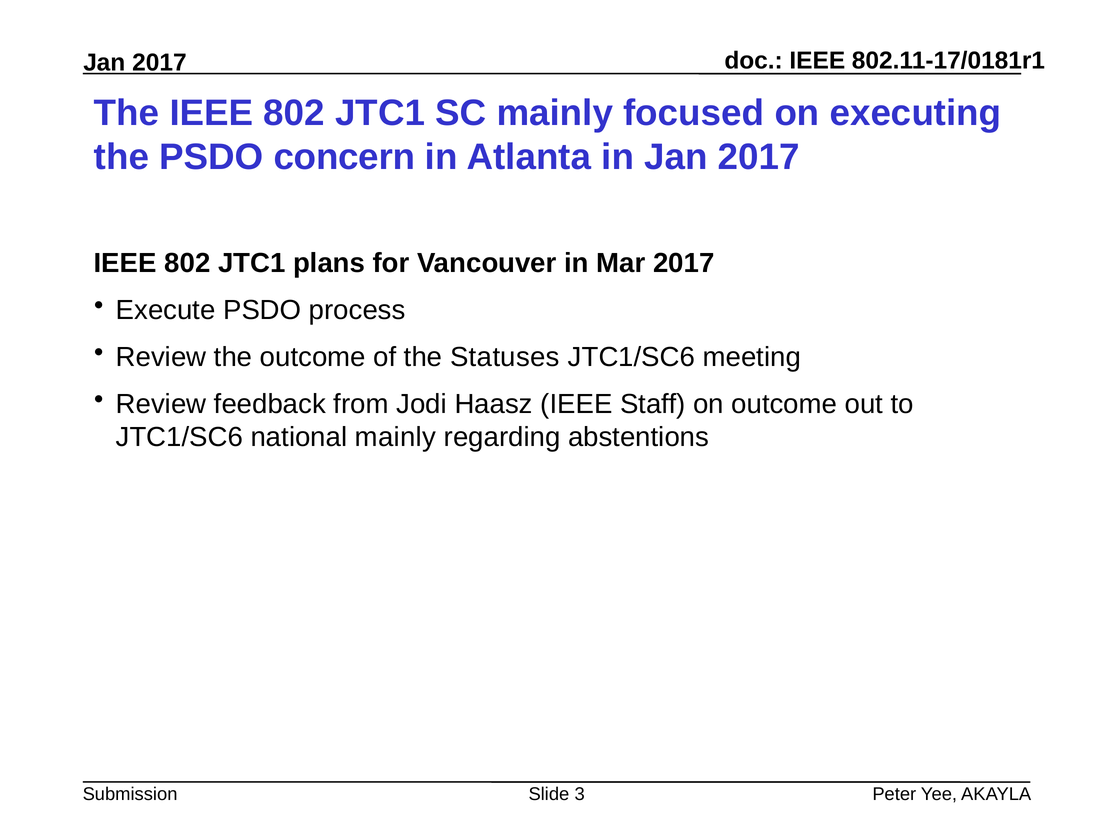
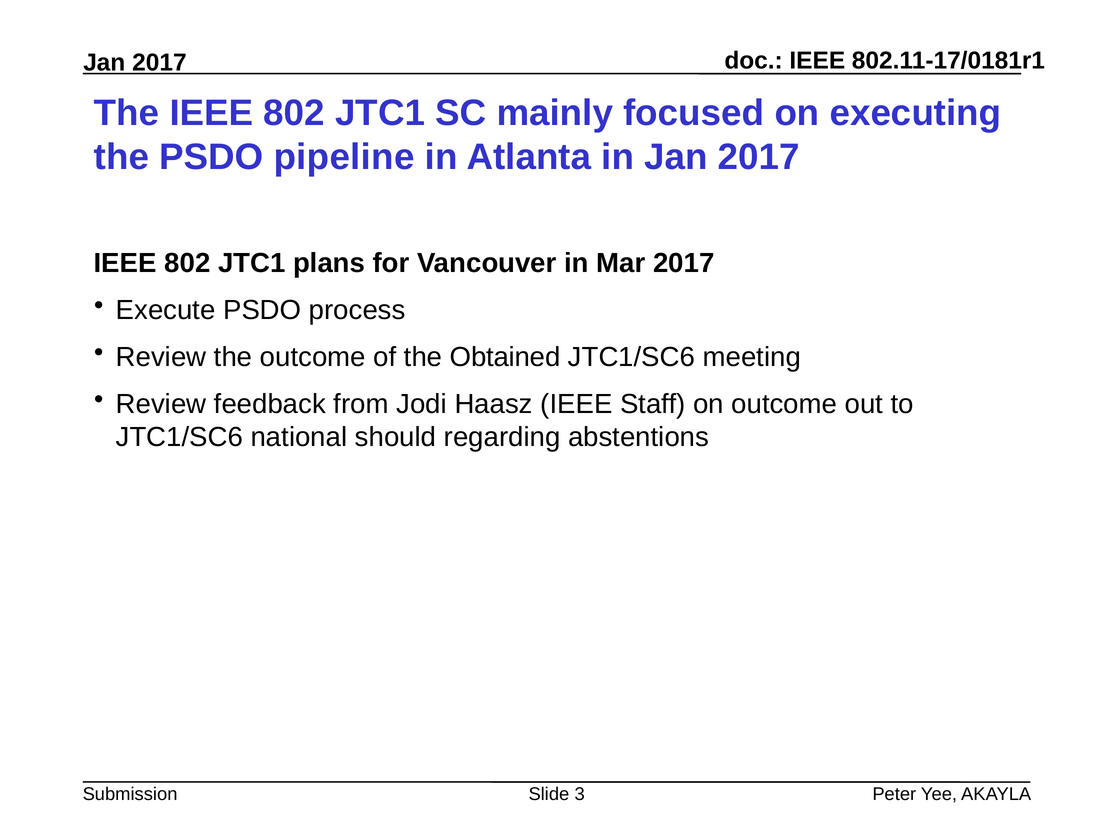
concern: concern -> pipeline (344, 157)
Statuses: Statuses -> Obtained (505, 357)
national mainly: mainly -> should (396, 437)
